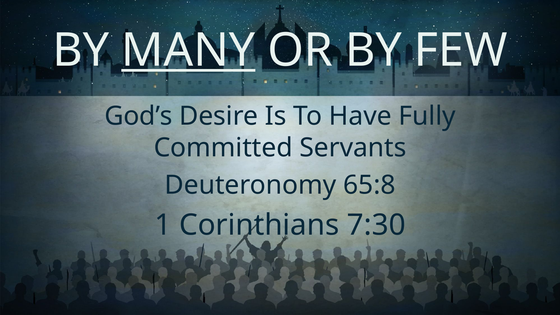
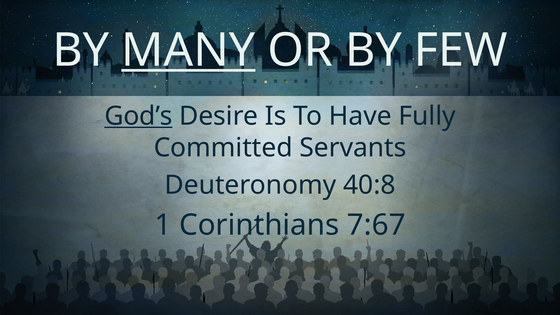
God’s underline: none -> present (138, 116)
65:8: 65:8 -> 40:8 (369, 185)
7:30: 7:30 -> 7:67 (376, 225)
